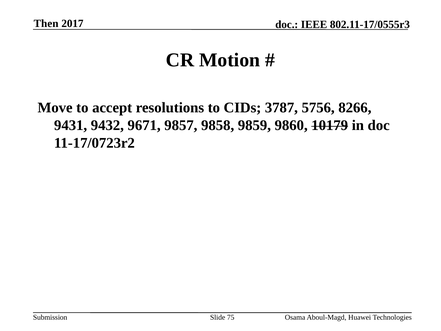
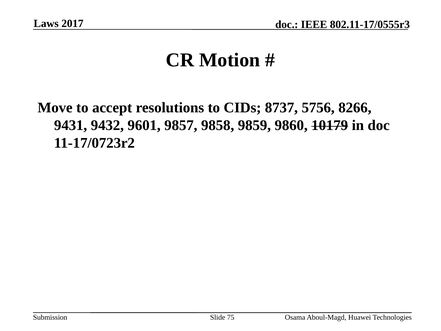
Then: Then -> Laws (46, 23)
3787: 3787 -> 8737 (281, 108)
9671: 9671 -> 9601 (144, 125)
